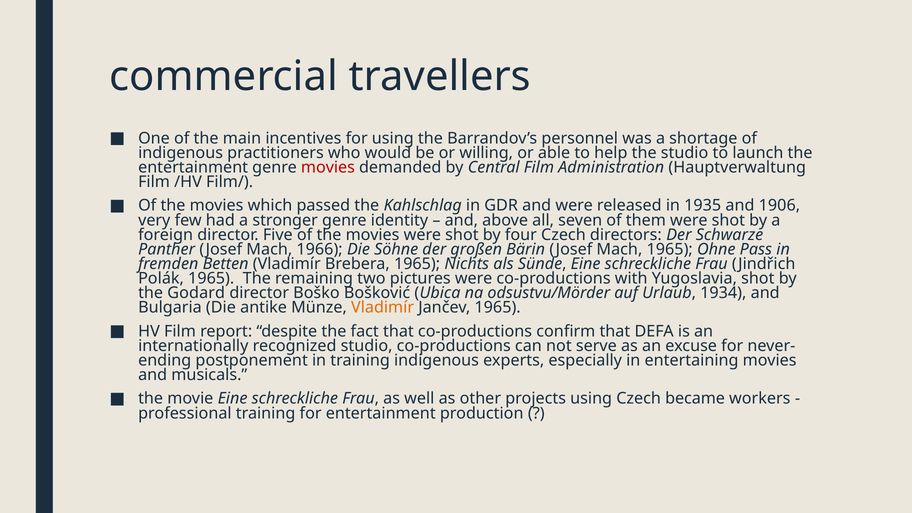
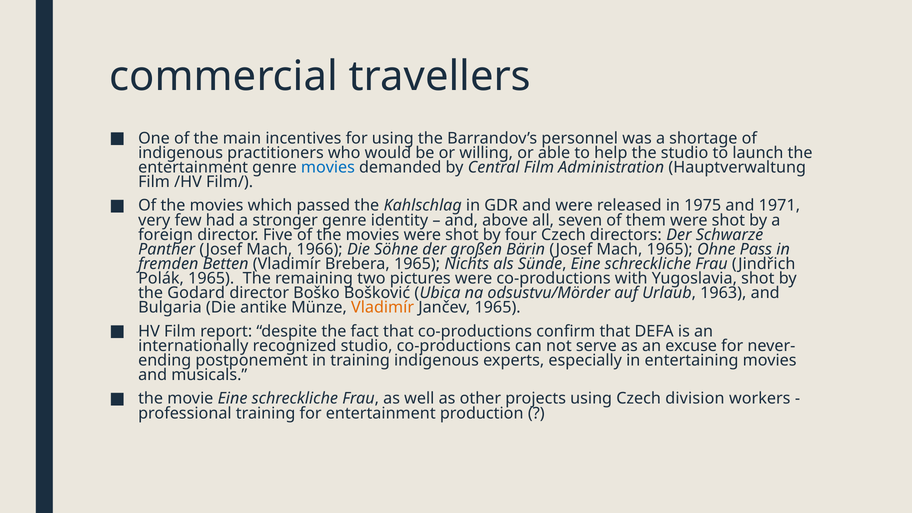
movies colour: red -> blue (328, 167)
1935: 1935 -> 1975 (703, 206)
1906: 1906 -> 1971 (779, 206)
1934: 1934 -> 1963 (723, 293)
became: became -> division (695, 399)
